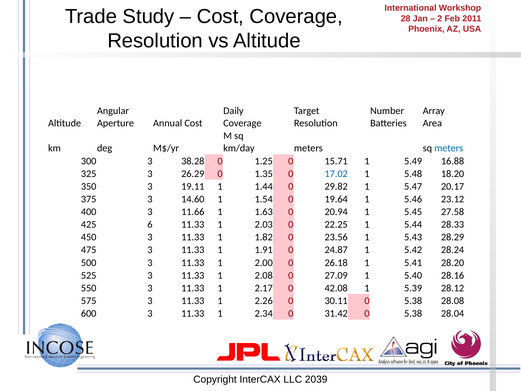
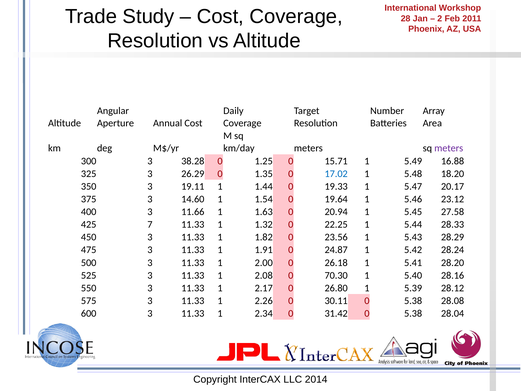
meters colour: blue -> purple (449, 148)
29.82: 29.82 -> 19.33 (336, 186)
6: 6 -> 7 (150, 224)
2.03: 2.03 -> 1.32 (264, 224)
27.09: 27.09 -> 70.30 (336, 275)
42.08: 42.08 -> 26.80 (336, 288)
2039: 2039 -> 2014 (316, 379)
